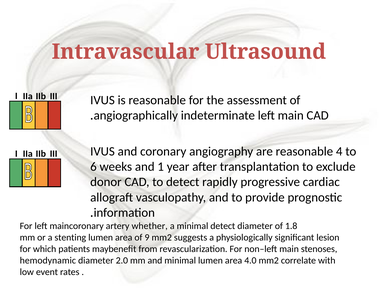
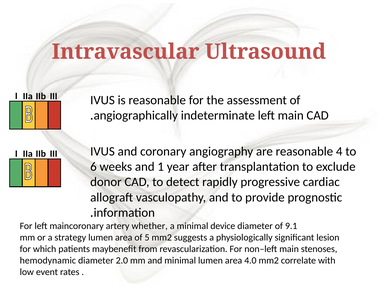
minimal detect: detect -> device (223, 226)
1.8: 1.8 -> 9.1 (291, 226)
stenting: stenting -> strategy (70, 237)
9: 9 -> 5 (147, 237)
